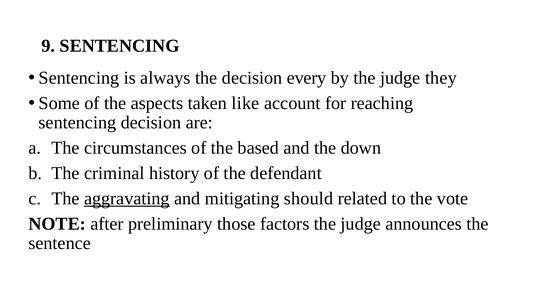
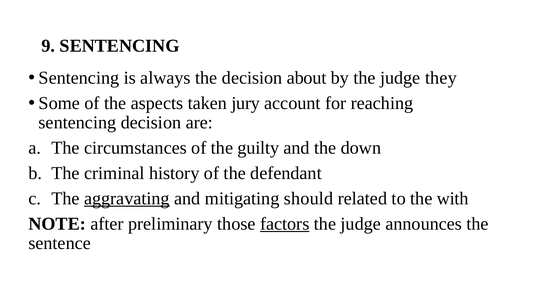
every: every -> about (307, 78)
like: like -> jury (246, 103)
based: based -> guilty (258, 148)
vote: vote -> with (453, 198)
factors underline: none -> present (285, 224)
